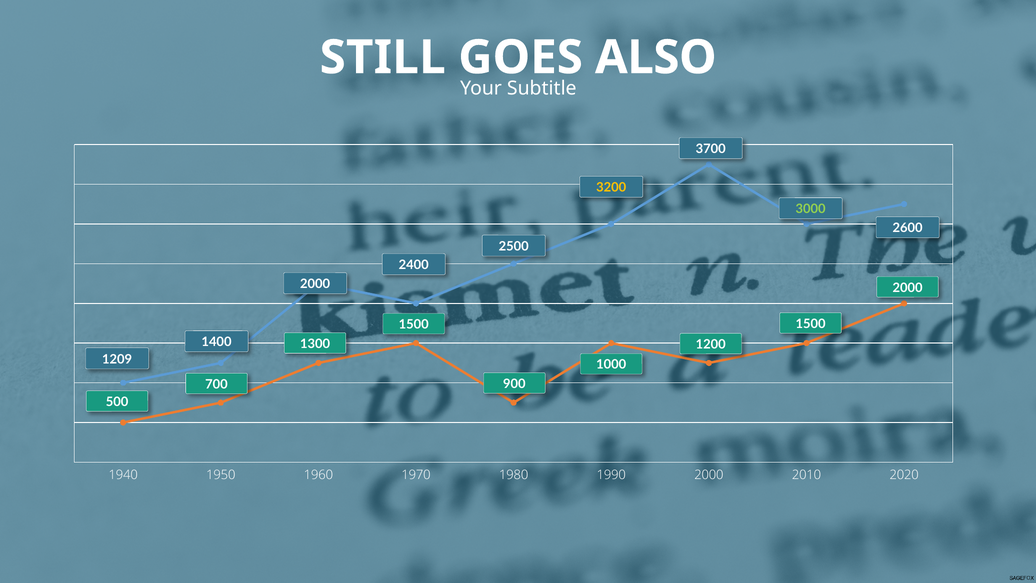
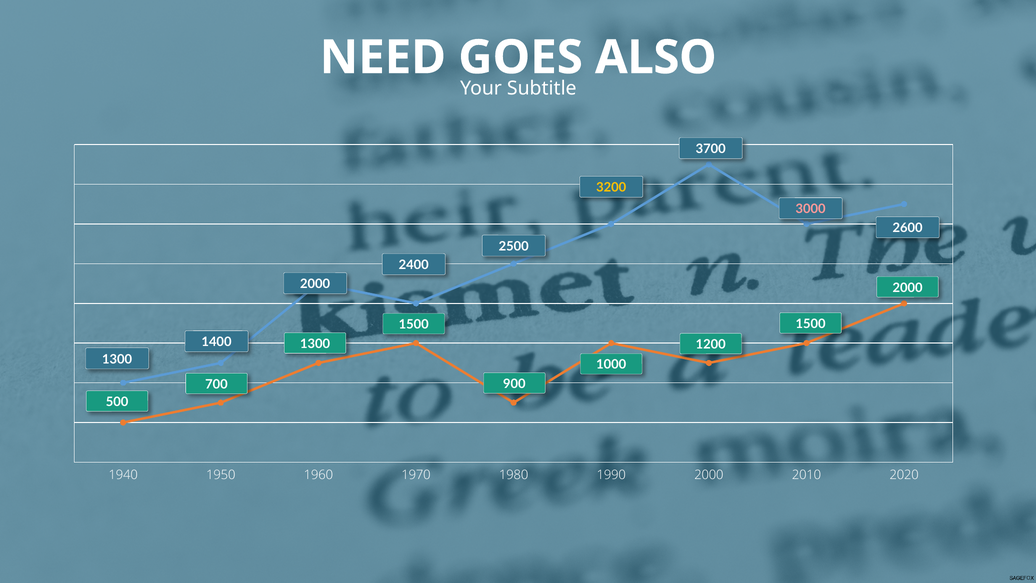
STILL: STILL -> NEED (383, 58)
3000 colour: light green -> pink (811, 209)
1209: 1209 -> 1300 (117, 359)
